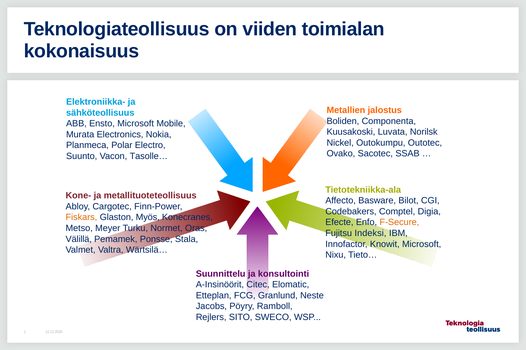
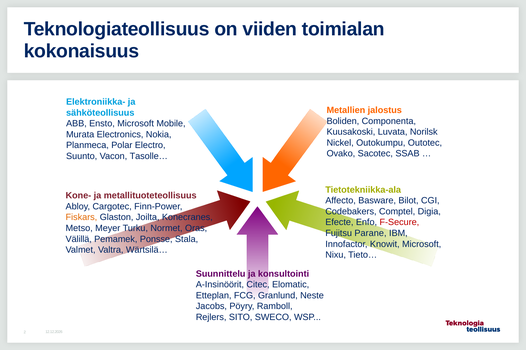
Myös: Myös -> Joilta (148, 218)
F-Secure colour: orange -> red (399, 223)
Indeksi: Indeksi -> Parane (371, 234)
